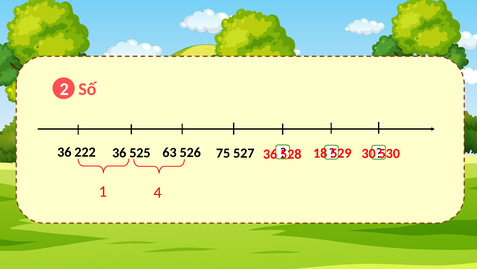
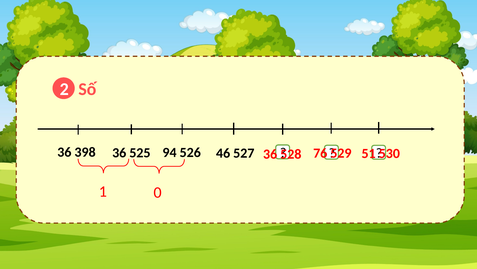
222: 222 -> 398 (85, 152)
63: 63 -> 94 (170, 152)
75: 75 -> 46 (223, 153)
18: 18 -> 76 (320, 153)
30: 30 -> 51 (369, 153)
4: 4 -> 0 (158, 192)
